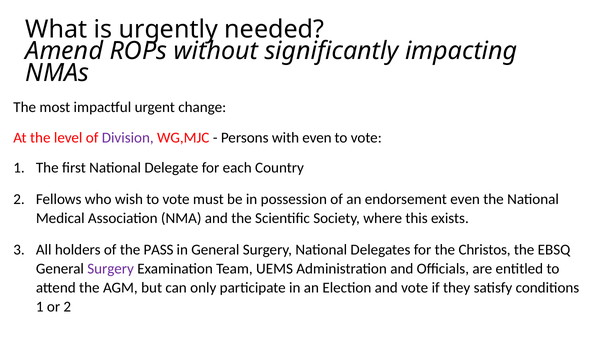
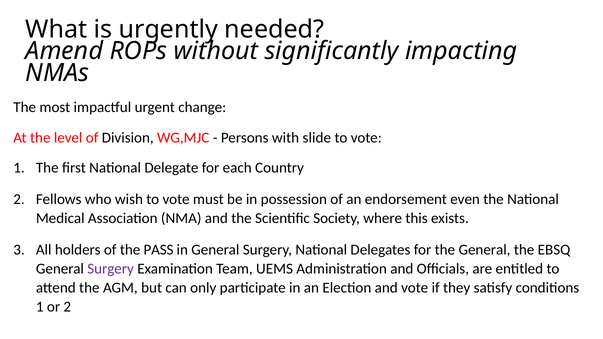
Division colour: purple -> black (128, 138)
with even: even -> slide (317, 138)
the Christos: Christos -> General (485, 250)
